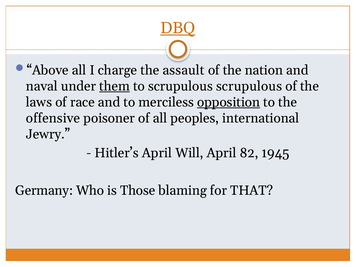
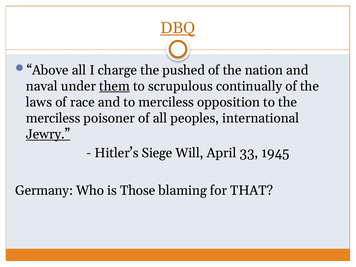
assault: assault -> pushed (184, 70)
scrupulous scrupulous: scrupulous -> continually (249, 86)
opposition underline: present -> none (229, 102)
offensive: offensive -> merciless (53, 118)
Jewry underline: none -> present (48, 134)
Hitler’s April: April -> Siege (157, 153)
82: 82 -> 33 (249, 153)
